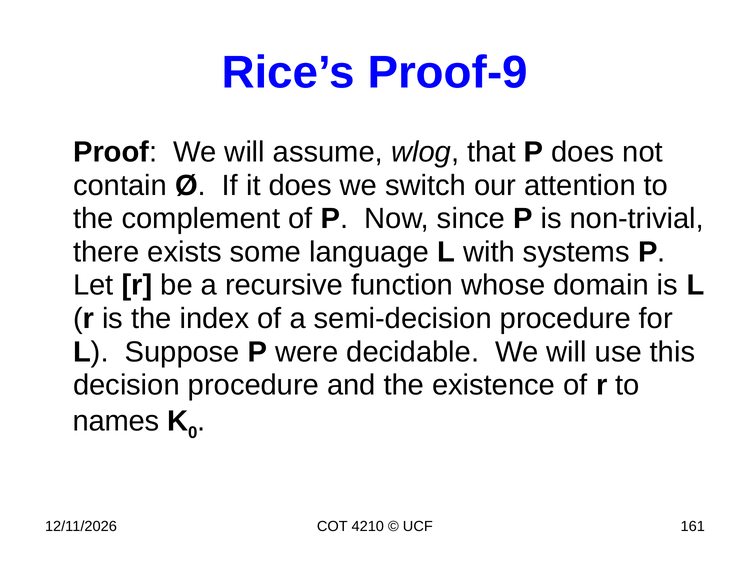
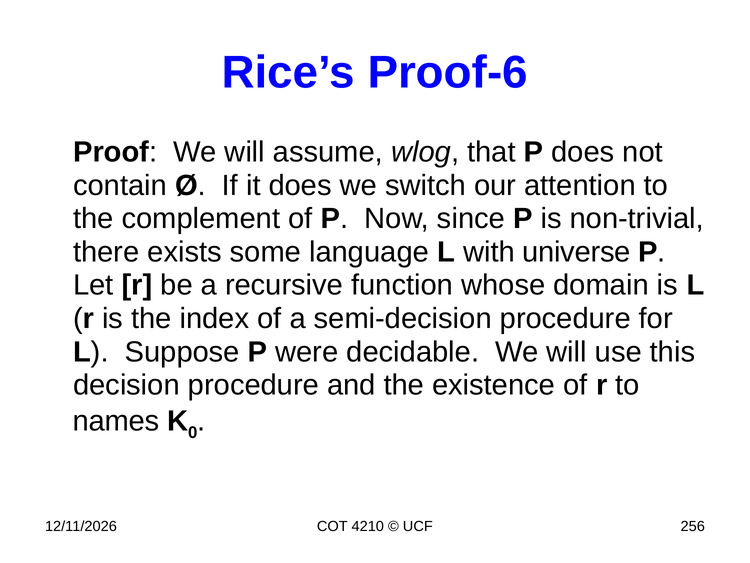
Proof-9: Proof-9 -> Proof-6 (448, 73)
systems: systems -> universe (576, 252)
161: 161 -> 256 (693, 526)
